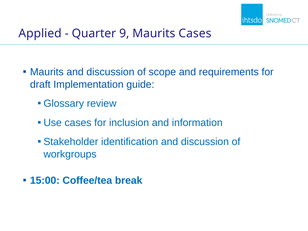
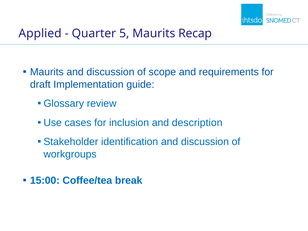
9: 9 -> 5 (124, 33)
Maurits Cases: Cases -> Recap (195, 33)
information: information -> description (197, 123)
